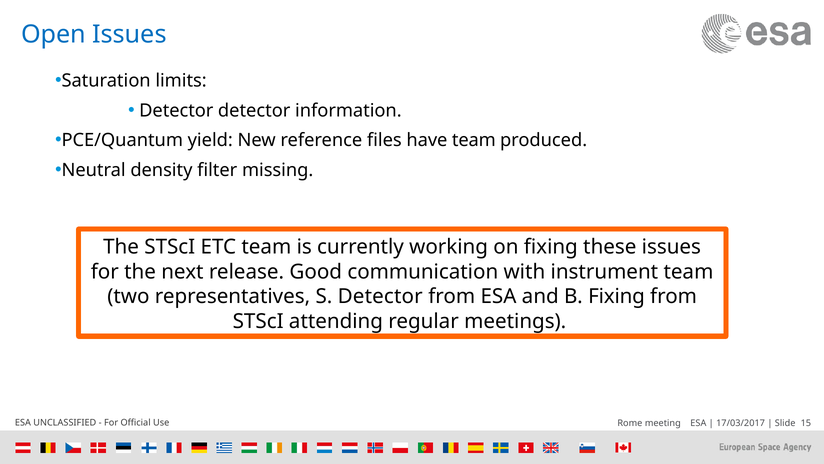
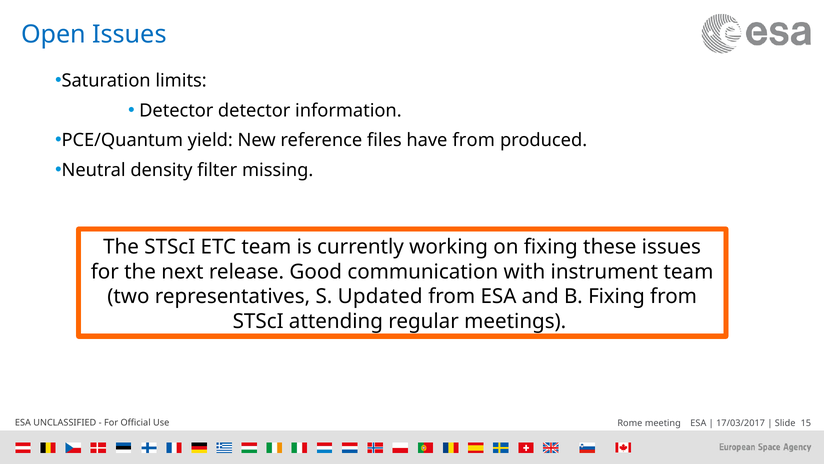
have team: team -> from (474, 140)
S Detector: Detector -> Updated (380, 296)
